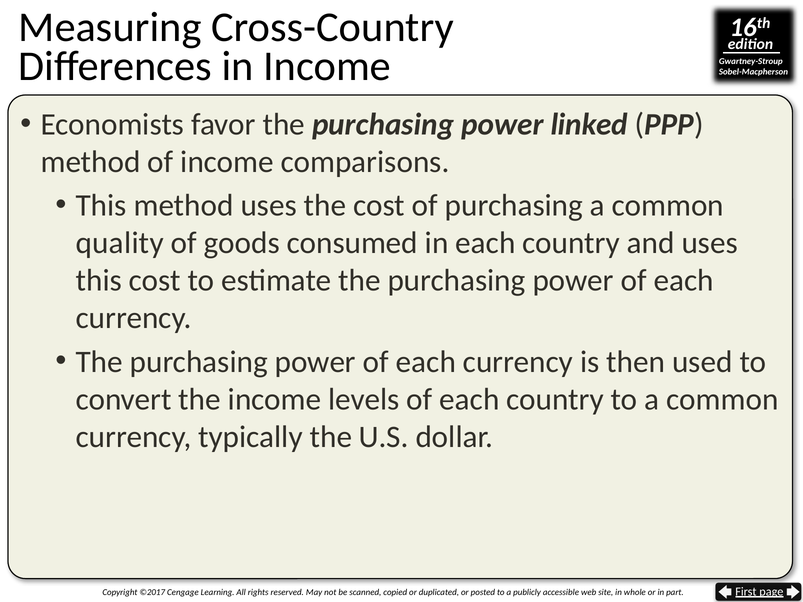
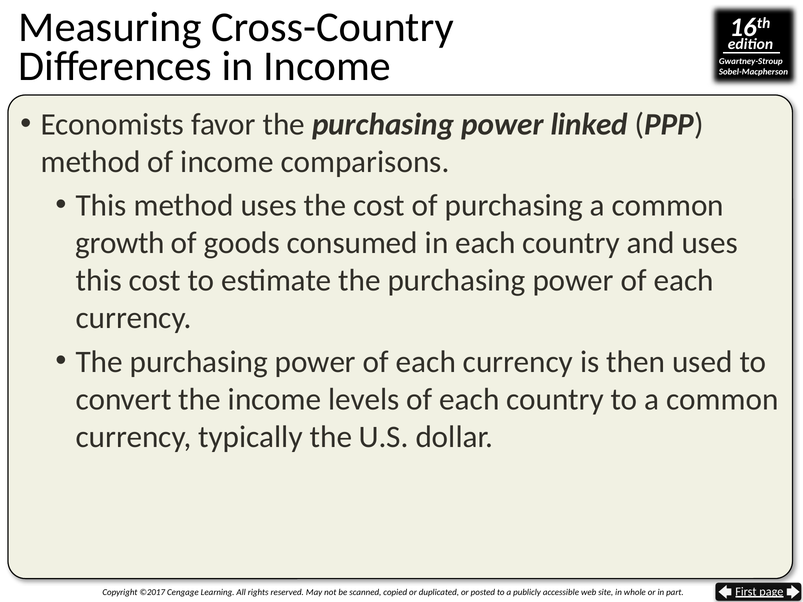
quality: quality -> growth (120, 243)
